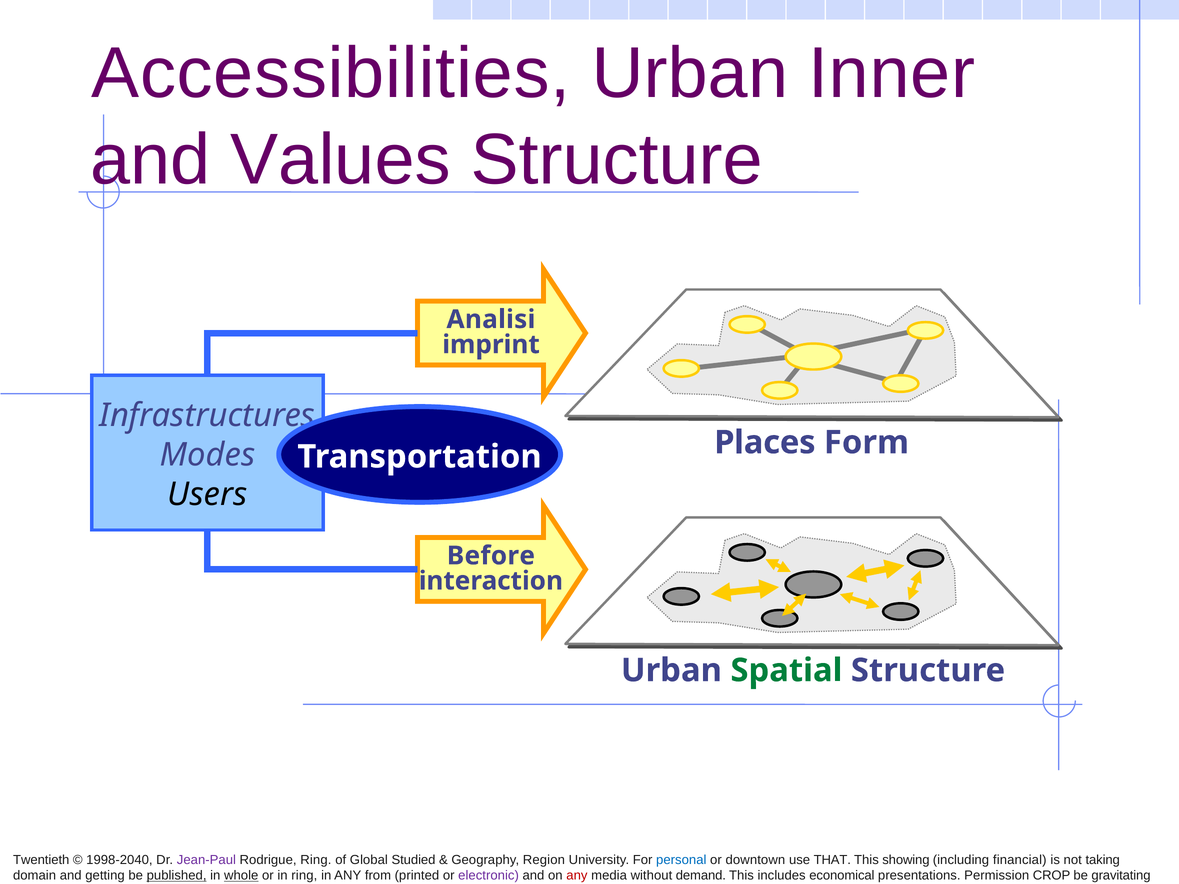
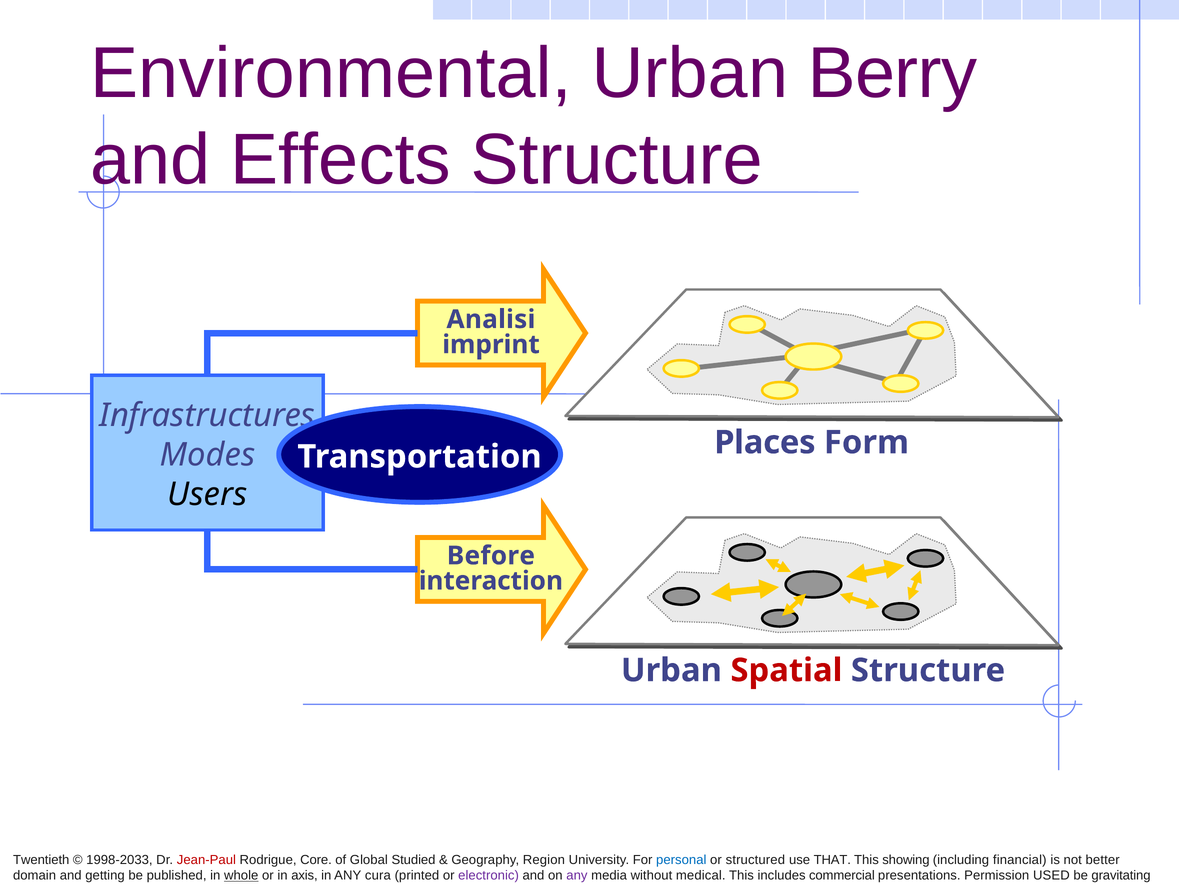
Accessibilities: Accessibilities -> Environmental (331, 74)
Inner: Inner -> Berry (892, 74)
Values: Values -> Effects (341, 160)
Spatial colour: green -> red (786, 671)
1998-2040: 1998-2040 -> 1998-2033 (119, 860)
Jean-Paul colour: purple -> red (206, 860)
Rodrigue Ring: Ring -> Core (316, 860)
downtown: downtown -> structured (755, 860)
taking: taking -> better (1103, 860)
published underline: present -> none (177, 876)
in ring: ring -> axis (304, 876)
from: from -> cura (378, 876)
any colour: red -> purple (577, 876)
demand: demand -> medical (701, 876)
economical: economical -> commercial (842, 876)
CROP: CROP -> USED (1051, 876)
